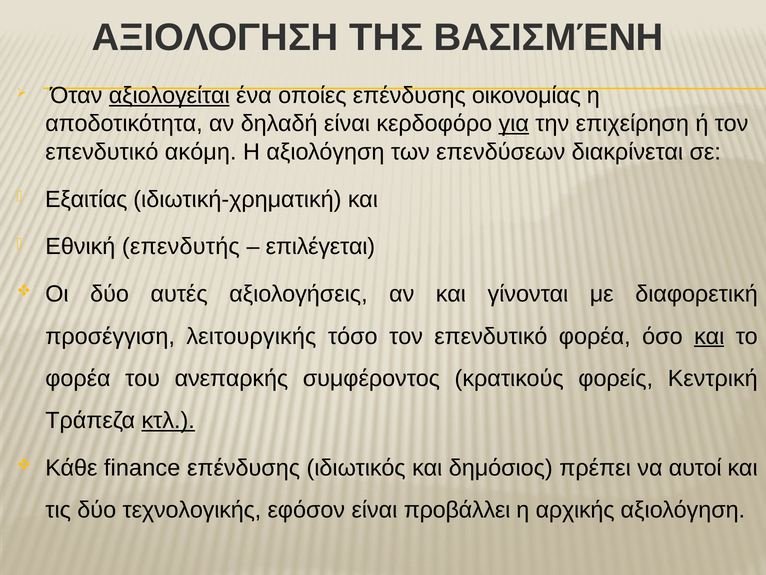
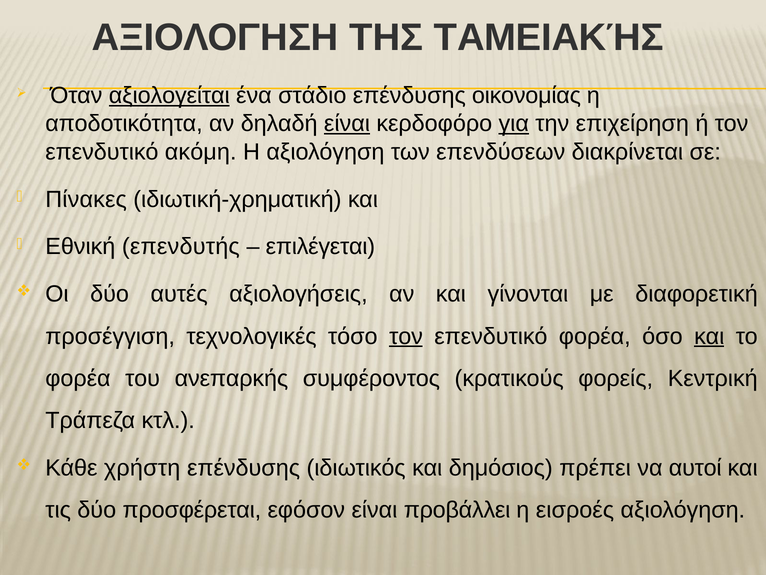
ΒΑΣΙΣΜΈΝΗ: ΒΑΣΙΣΜΈΝΗ -> ΤΑΜΕΙΑΚΉΣ (549, 38)
οποίες: οποίες -> στάδιο (312, 96)
είναι underline: none -> present (347, 124)
Εξαιτίας: Εξαιτίας -> Πίνακες (86, 199)
λειτουργικής: λειτουργικής -> τεχνολογικές (251, 336)
τον underline: none -> present (406, 336)
κτλ underline: present -> none (168, 420)
finance: finance -> χρήστη (142, 468)
τεχνολογικής: τεχνολογικής -> προσφέρεται (192, 510)
αρχικής: αρχικής -> εισροές (575, 510)
